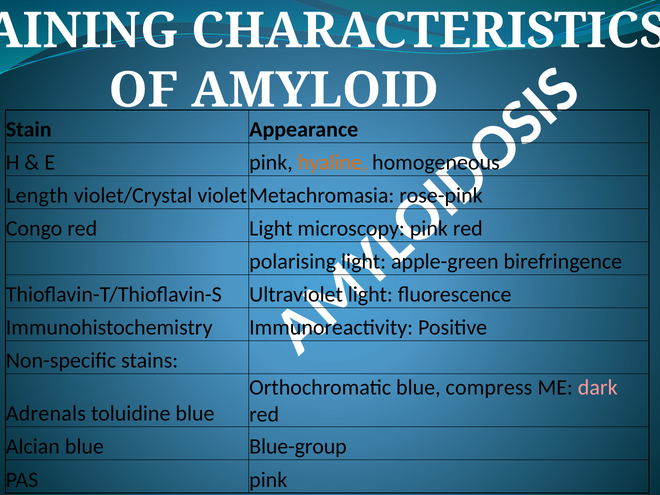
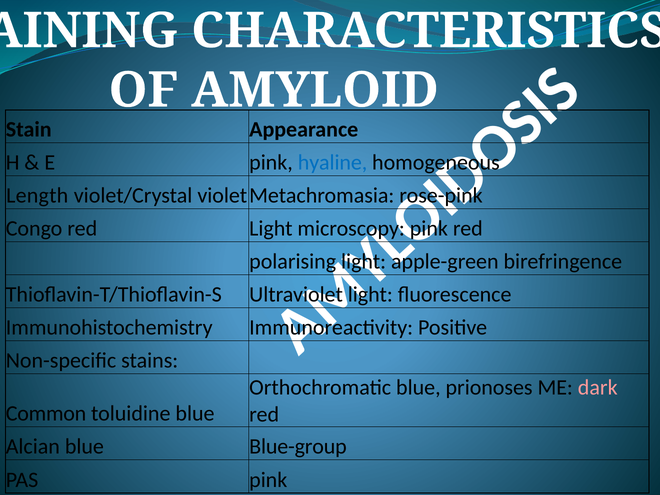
hyaline colour: orange -> blue (333, 163)
compress: compress -> prionoses (489, 387)
Adrenals: Adrenals -> Common (46, 413)
